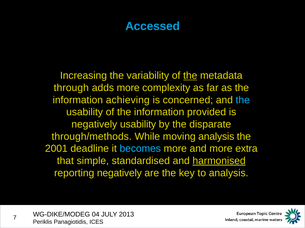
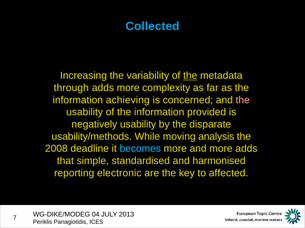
Accessed: Accessed -> Collected (152, 26)
the colour: light blue -> pink (243, 100)
through/methods: through/methods -> usability/methods (92, 137)
2001: 2001 -> 2008 (56, 149)
more extra: extra -> adds (246, 149)
harmonised underline: present -> none (219, 161)
reporting negatively: negatively -> electronic (119, 173)
to analysis: analysis -> affected (229, 173)
